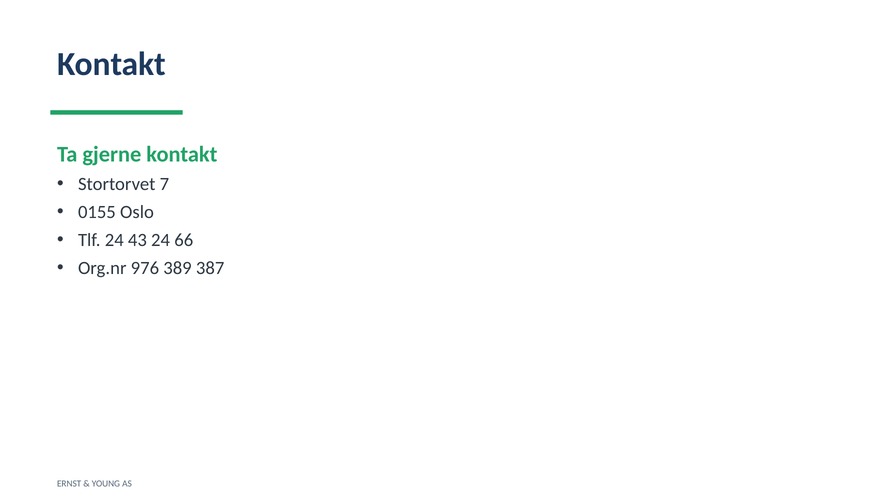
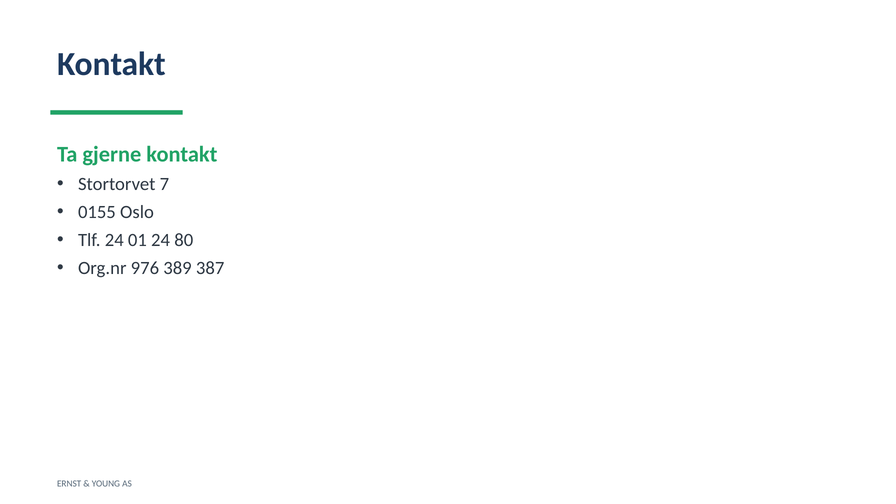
43: 43 -> 01 (137, 240)
66: 66 -> 80 (184, 240)
